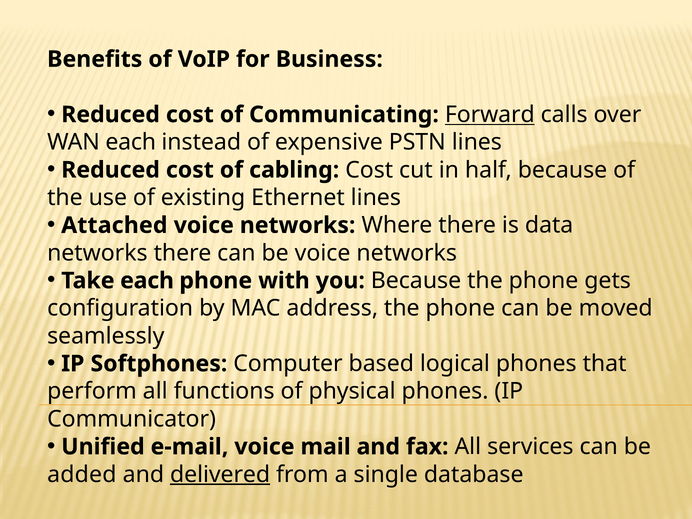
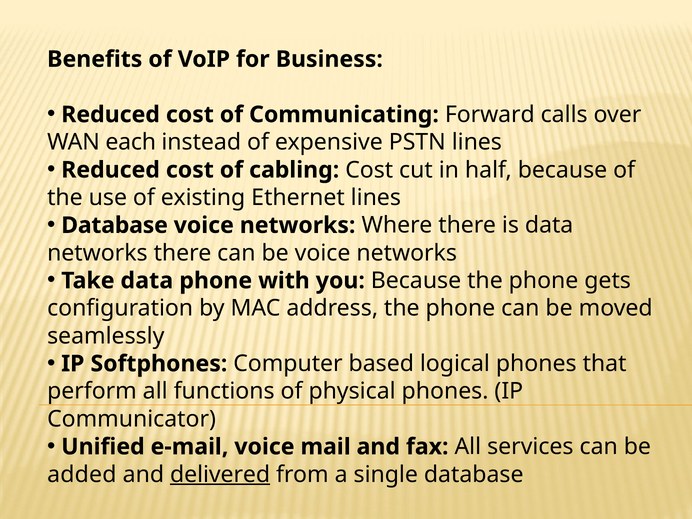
Forward underline: present -> none (490, 115)
Attached: Attached -> Database (115, 225)
Take each: each -> data (147, 281)
